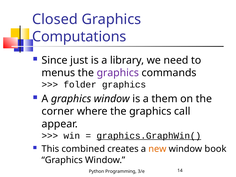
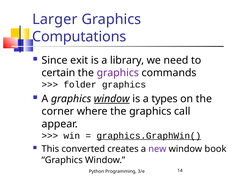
Closed: Closed -> Larger (55, 19)
just: just -> exit (79, 60)
menus: menus -> certain (58, 73)
window underline: none -> present (112, 99)
them: them -> types (165, 99)
combined: combined -> converted (83, 149)
new colour: orange -> purple (157, 149)
